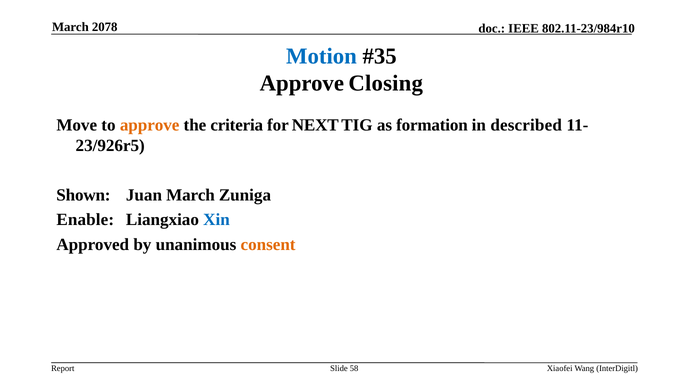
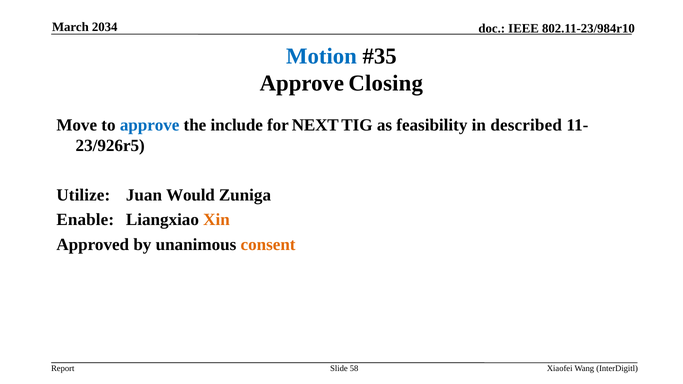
2078: 2078 -> 2034 (105, 27)
approve colour: orange -> blue (150, 125)
criteria: criteria -> include (237, 125)
formation: formation -> feasibility (432, 125)
Shown: Shown -> Utilize (83, 195)
Juan March: March -> Would (191, 195)
Xin colour: blue -> orange (216, 220)
